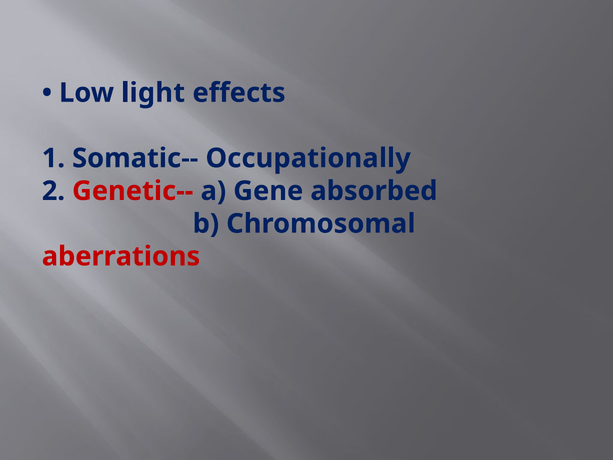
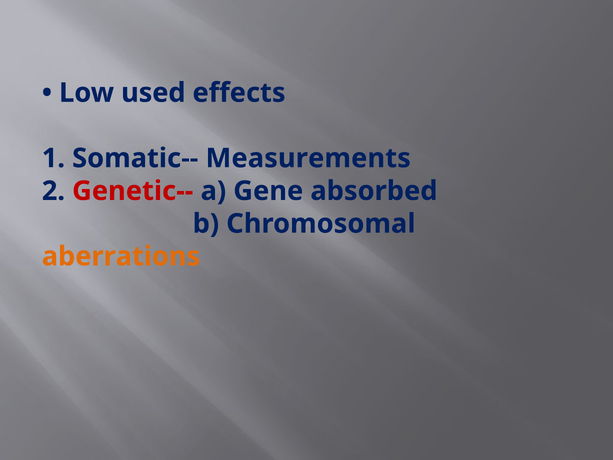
light: light -> used (153, 93)
Occupationally: Occupationally -> Measurements (308, 158)
aberrations colour: red -> orange (121, 256)
